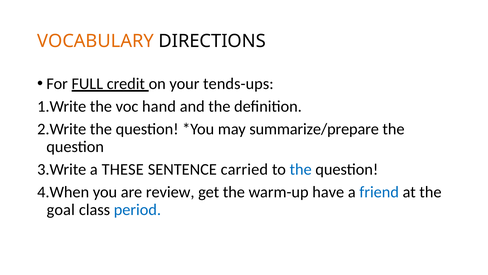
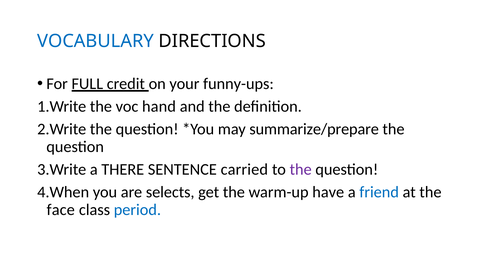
VOCABULARY colour: orange -> blue (96, 41)
tends-ups: tends-ups -> funny-ups (238, 84)
THESE: THESE -> THERE (123, 169)
the colour: blue -> purple (301, 169)
review: review -> selects (170, 192)
goal: goal -> face (61, 209)
